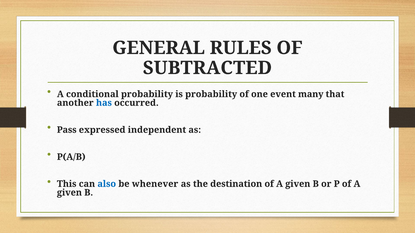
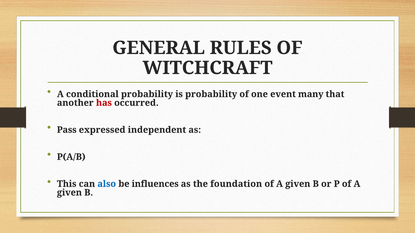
SUBTRACTED: SUBTRACTED -> WITCHCRAFT (208, 68)
has colour: blue -> red (104, 103)
whenever: whenever -> influences (155, 184)
destination: destination -> foundation (236, 184)
